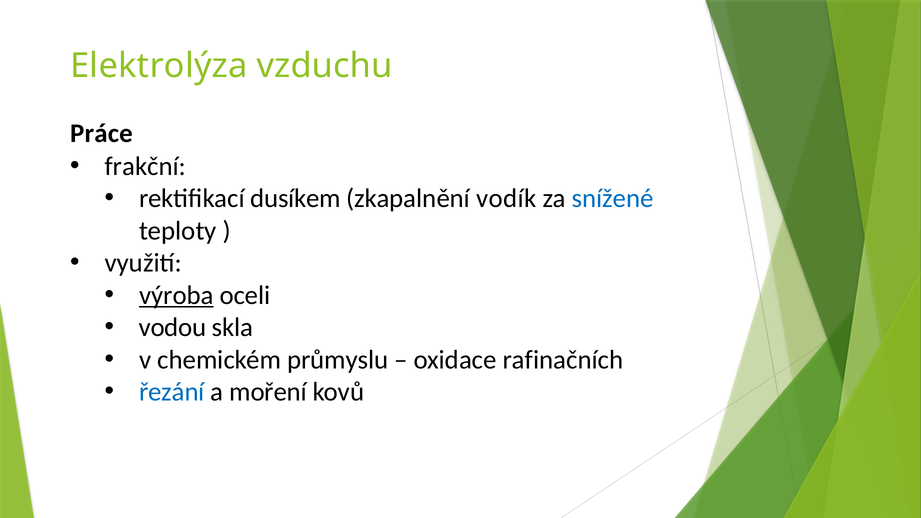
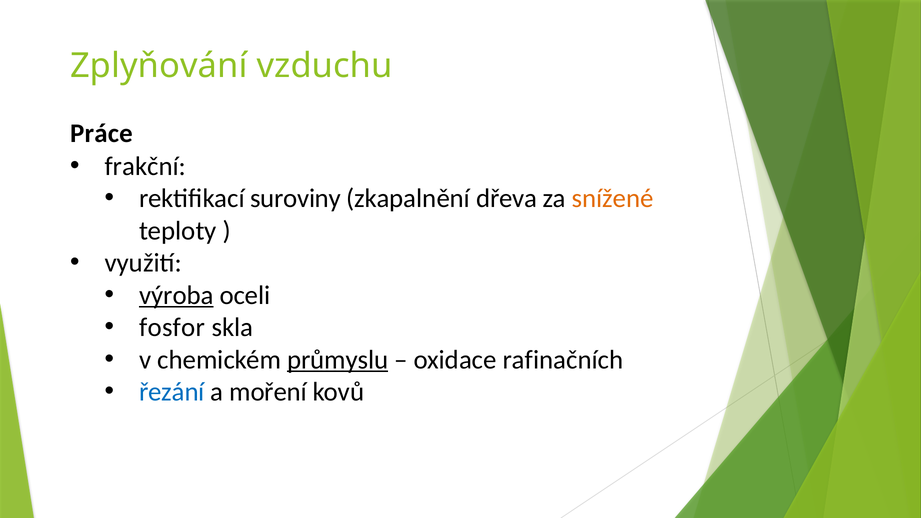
Elektrolýza: Elektrolýza -> Zplyňování (159, 66)
dusíkem: dusíkem -> suroviny (296, 199)
vodík: vodík -> dřeva (507, 199)
snížené colour: blue -> orange (613, 199)
vodou: vodou -> fosfor (172, 328)
průmyslu underline: none -> present (338, 360)
